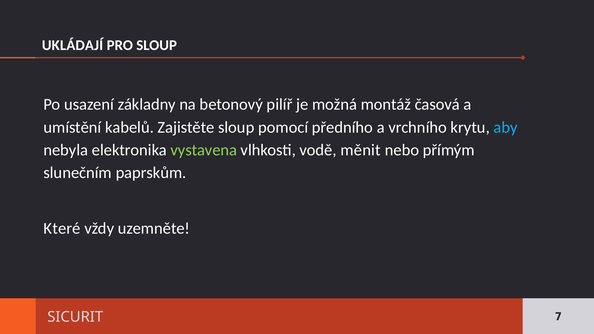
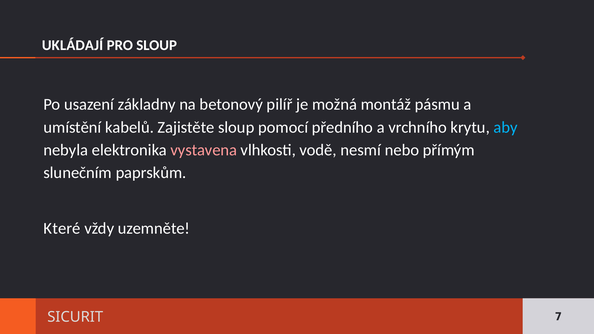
časová: časová -> pásmu (437, 105)
vystavena colour: light green -> pink (204, 150)
měnit: měnit -> nesmí (361, 150)
